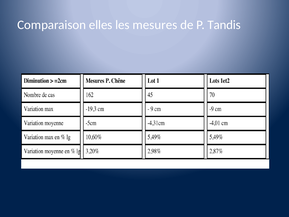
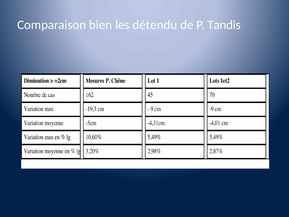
elles: elles -> bien (101, 25)
mesures: mesures -> détendu (155, 25)
